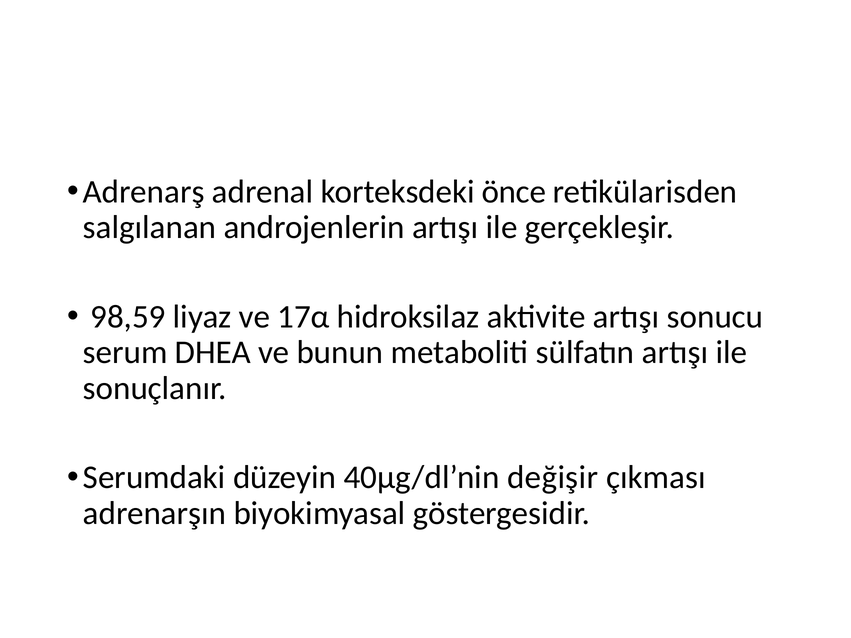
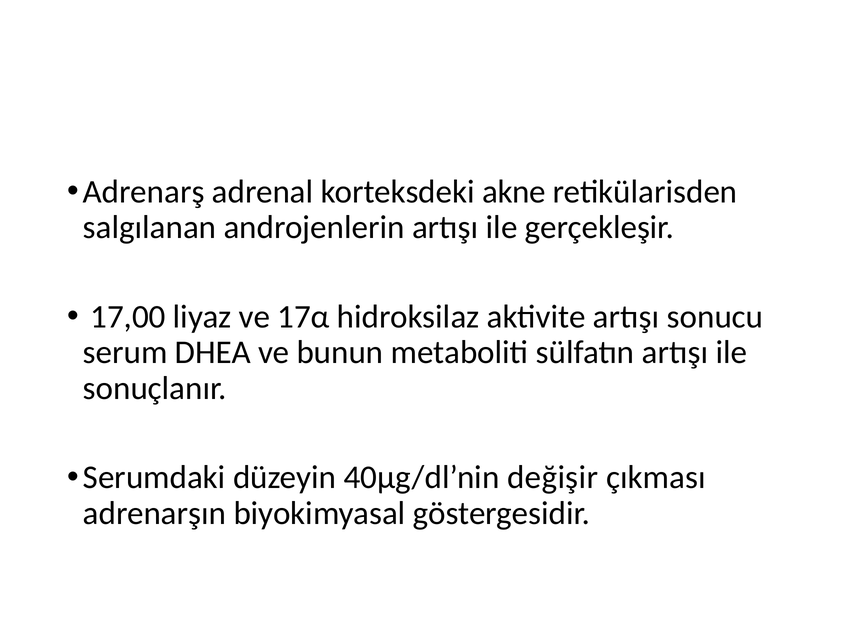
önce: önce -> akne (514, 192)
98,59: 98,59 -> 17,00 (128, 317)
